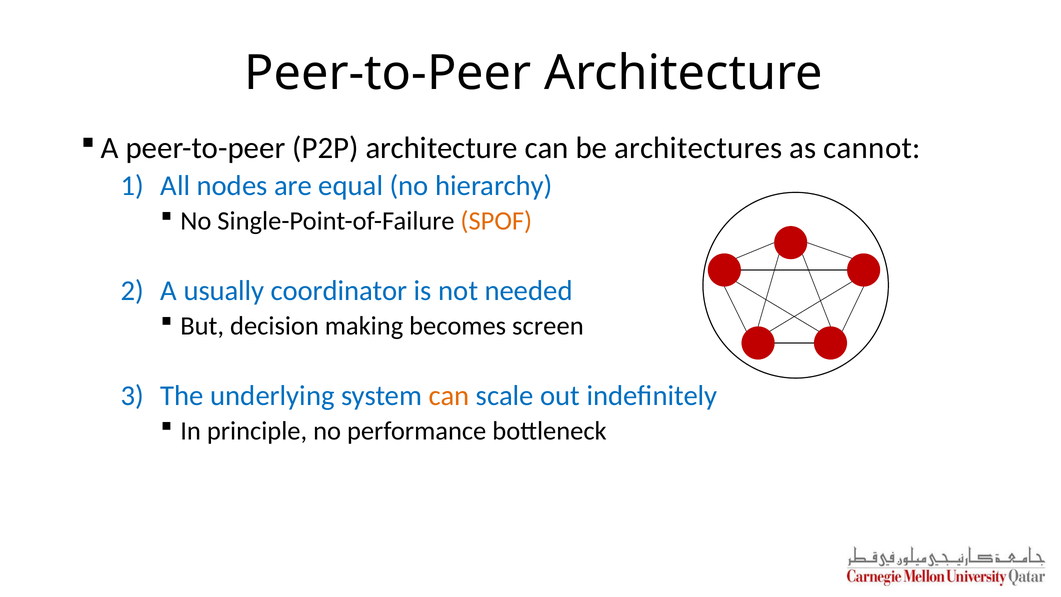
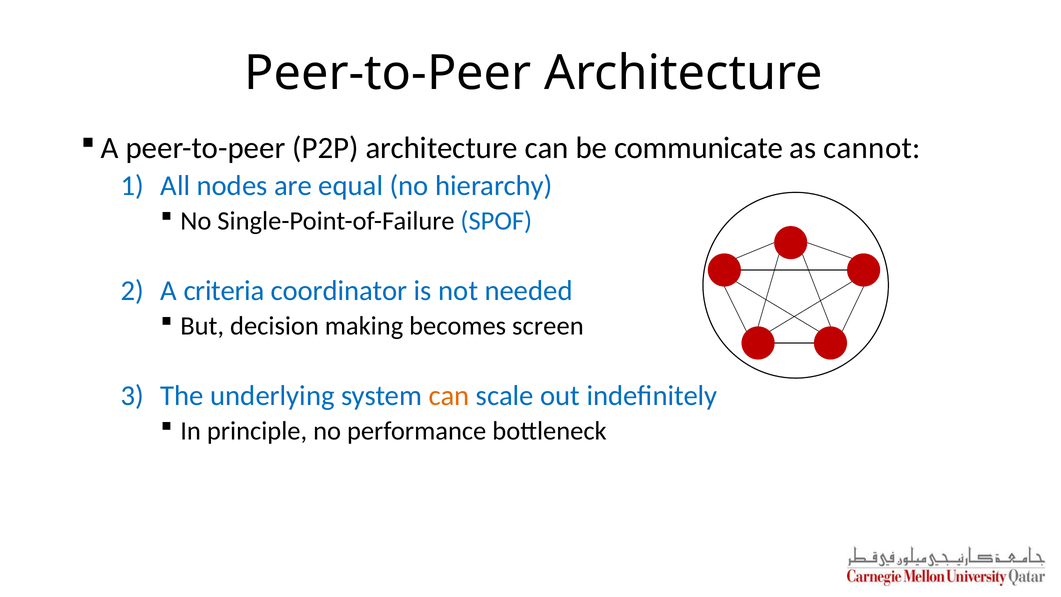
architectures: architectures -> communicate (698, 148)
SPOF colour: orange -> blue (496, 221)
usually: usually -> criteria (224, 290)
